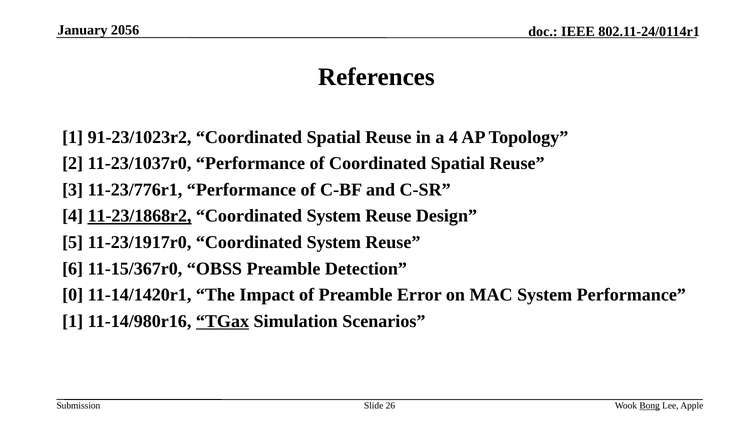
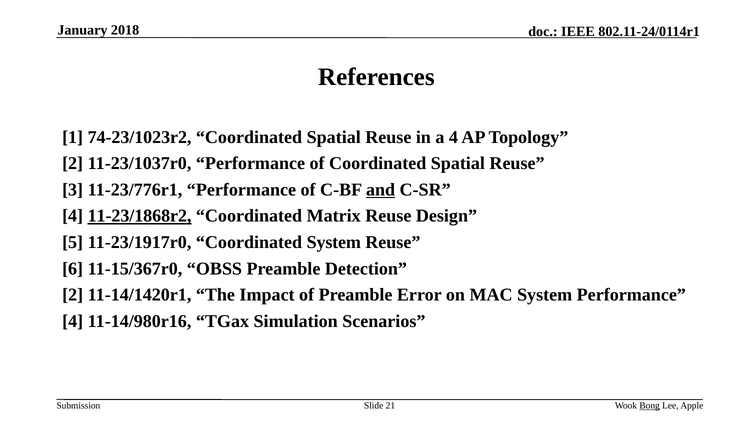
2056: 2056 -> 2018 (125, 30)
91-23/1023r2: 91-23/1023r2 -> 74-23/1023r2 (140, 137)
and underline: none -> present (381, 190)
System: System -> Matrix (334, 216)
0: 0 -> 2 (73, 295)
1: 1 -> 4 (73, 322)
TGax underline: present -> none (222, 322)
26: 26 -> 21 (390, 406)
